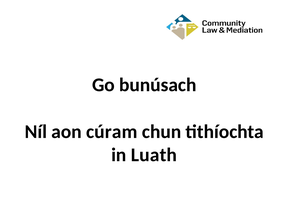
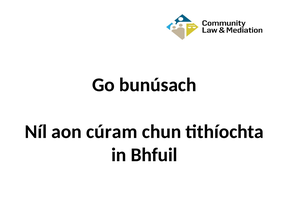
Luath: Luath -> Bhfuil (154, 154)
